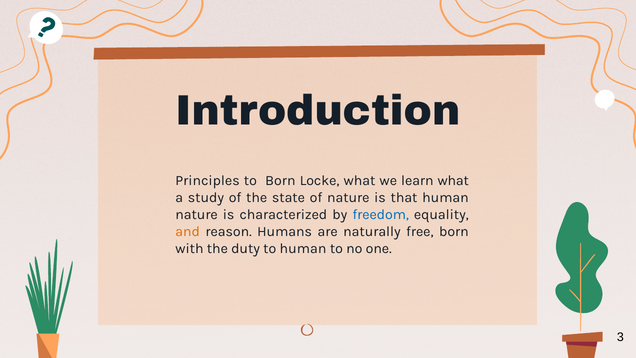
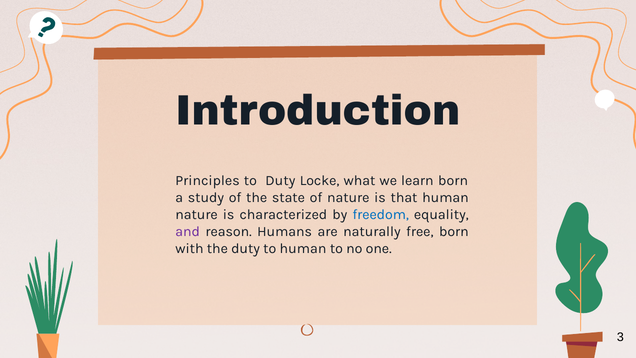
to Born: Born -> Duty (280, 181)
learn what: what -> born (453, 181)
and colour: orange -> purple (188, 232)
